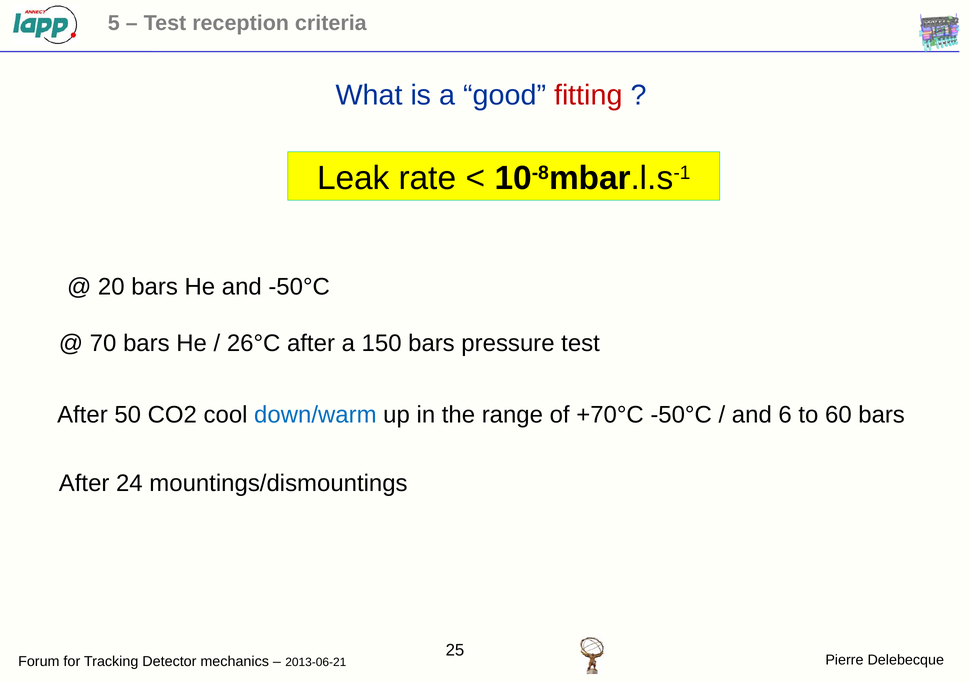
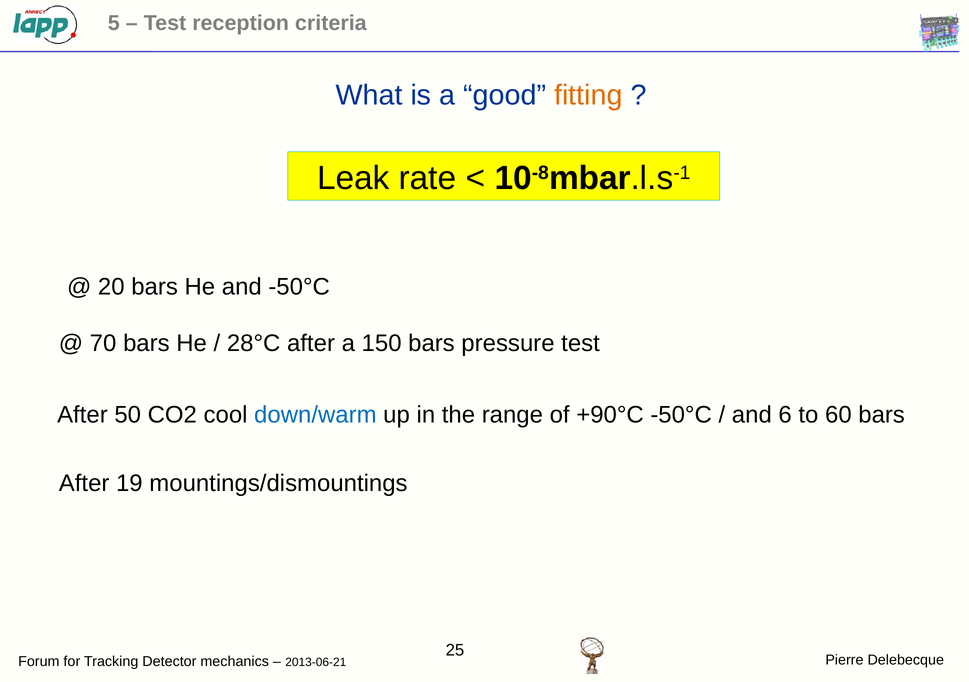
fitting colour: red -> orange (588, 95)
26°C: 26°C -> 28°C (254, 343)
+70°C: +70°C -> +90°C (610, 415)
24: 24 -> 19 (129, 483)
